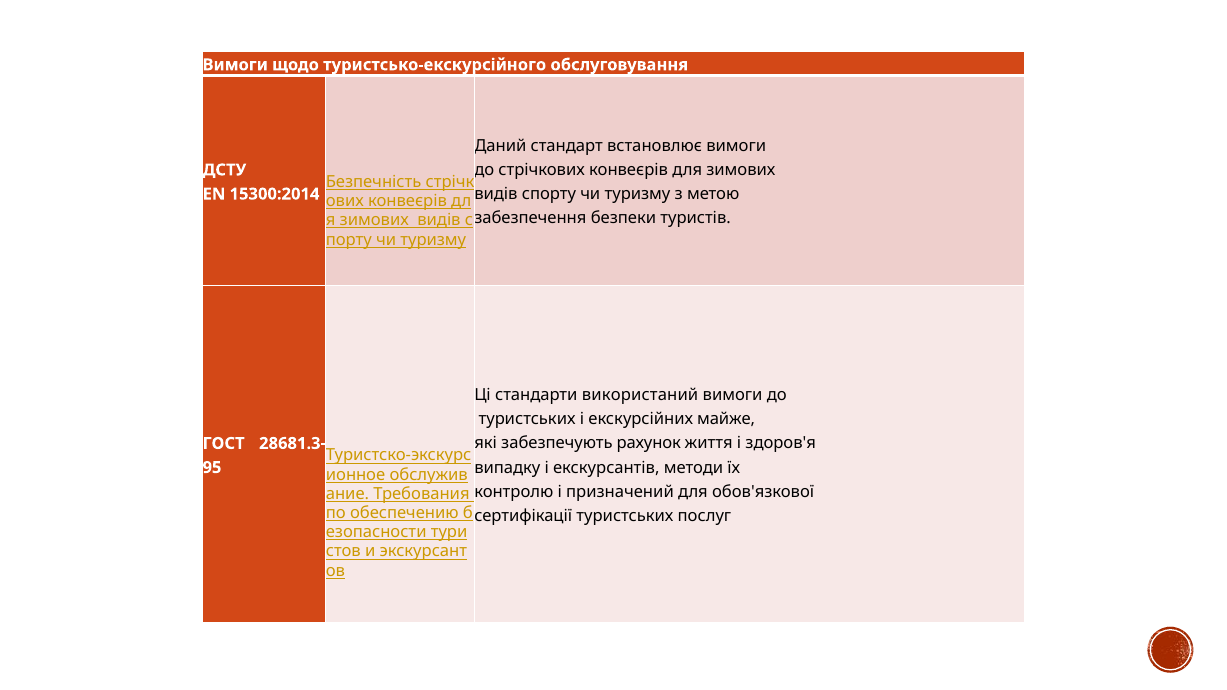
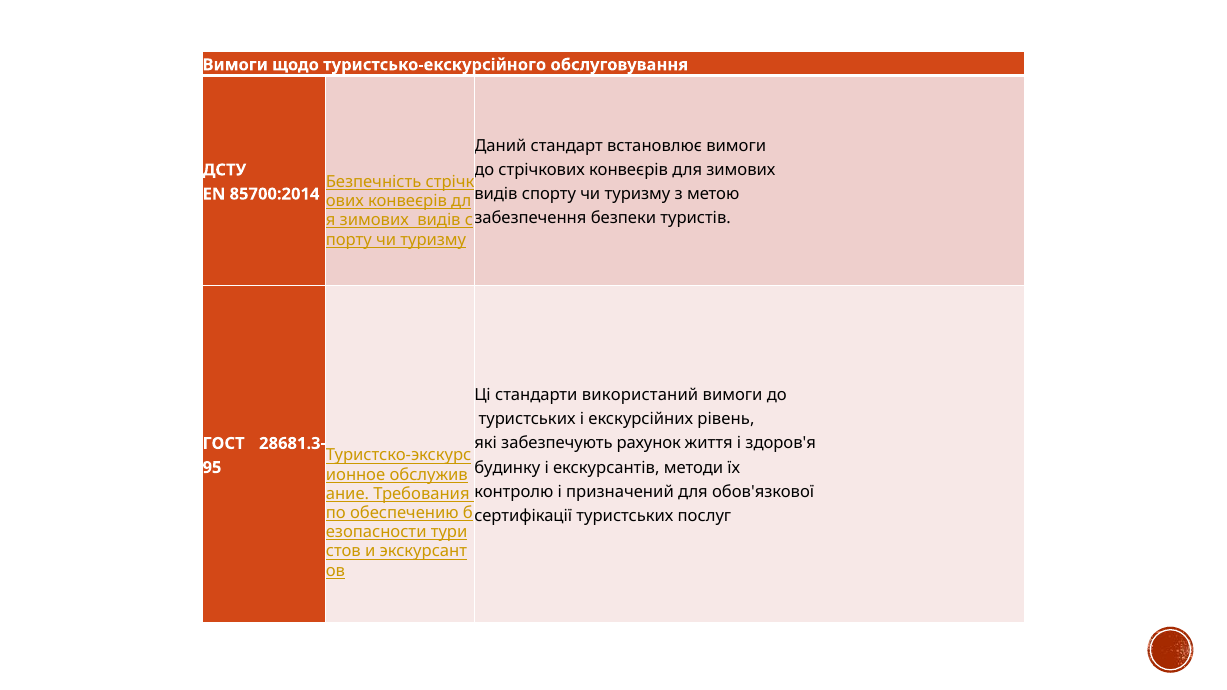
15300:2014: 15300:2014 -> 85700:2014 (275, 194)
майже: майже -> рівень (726, 419)
випадку: випадку -> будинку (507, 468)
